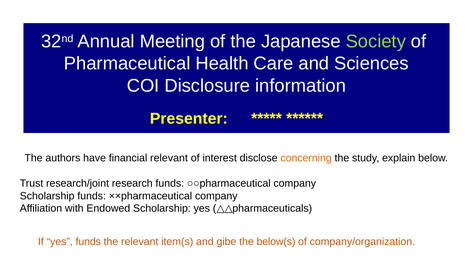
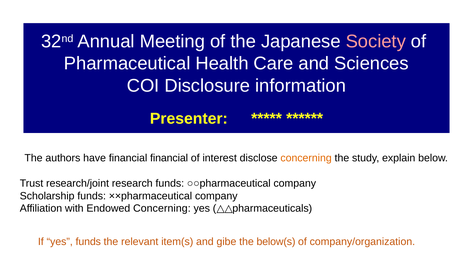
Society colour: light green -> pink (376, 42)
financial relevant: relevant -> financial (169, 158)
Endowed Scholarship: Scholarship -> Concerning (162, 209)
